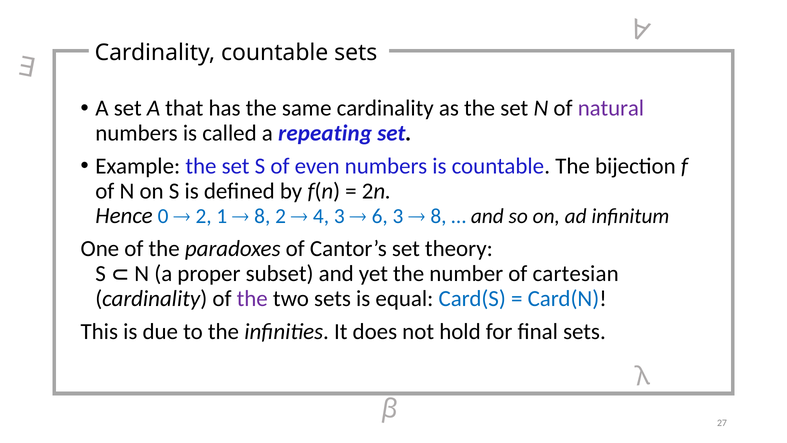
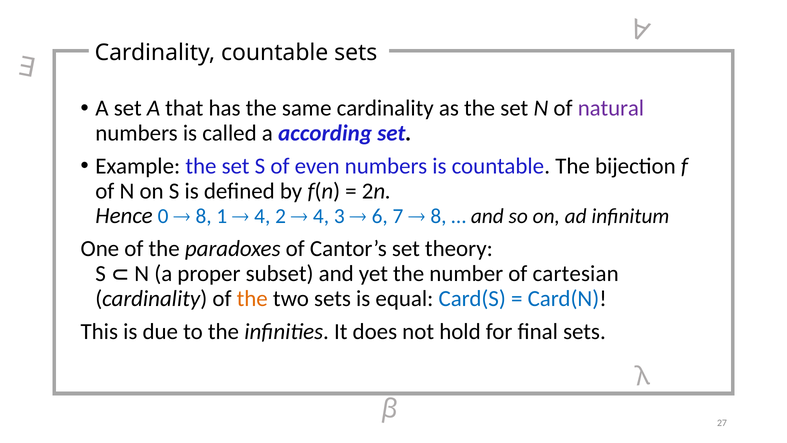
repeating: repeating -> according (325, 133)
2: 2 -> 8 (204, 216)
8: 8 -> 4 (262, 216)
6 3: 3 -> 7 (398, 216)
the colour: purple -> orange (252, 298)
